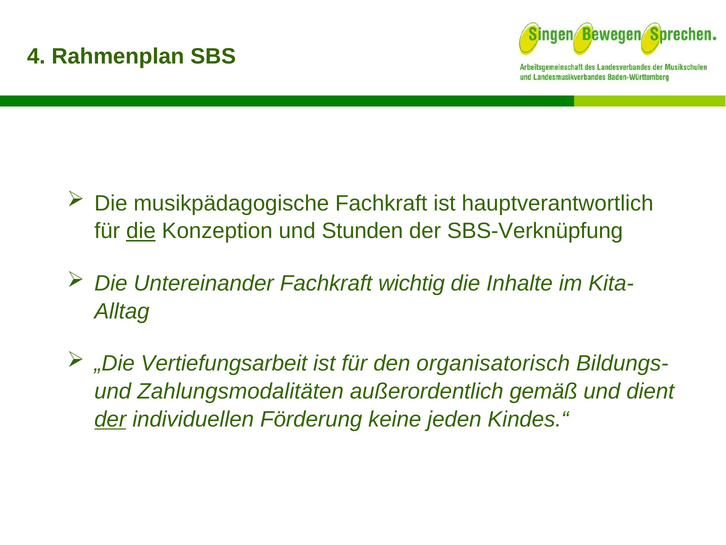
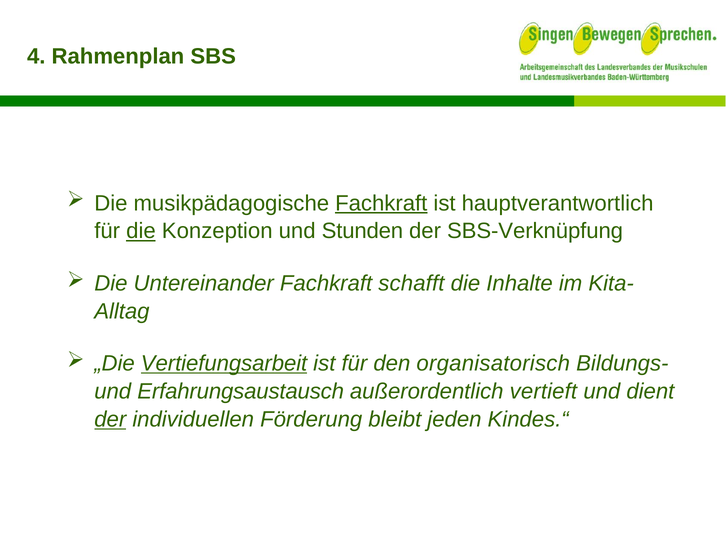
Fachkraft underline: none -> present (381, 203)
wichtig: wichtig -> schafft (411, 283)
Vertiefungsarbeit underline: none -> present (224, 363)
Zahlungsmodalitäten: Zahlungsmodalitäten -> Erfahrungsaustausch (241, 391)
gemäß: gemäß -> vertieft (543, 391)
keine: keine -> bleibt (395, 419)
